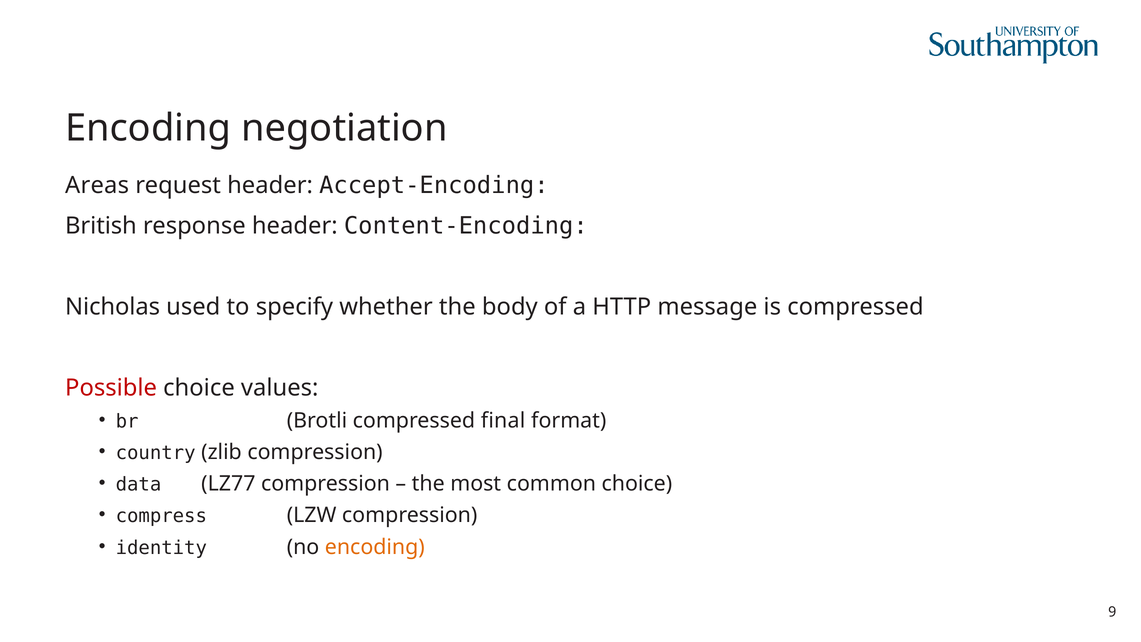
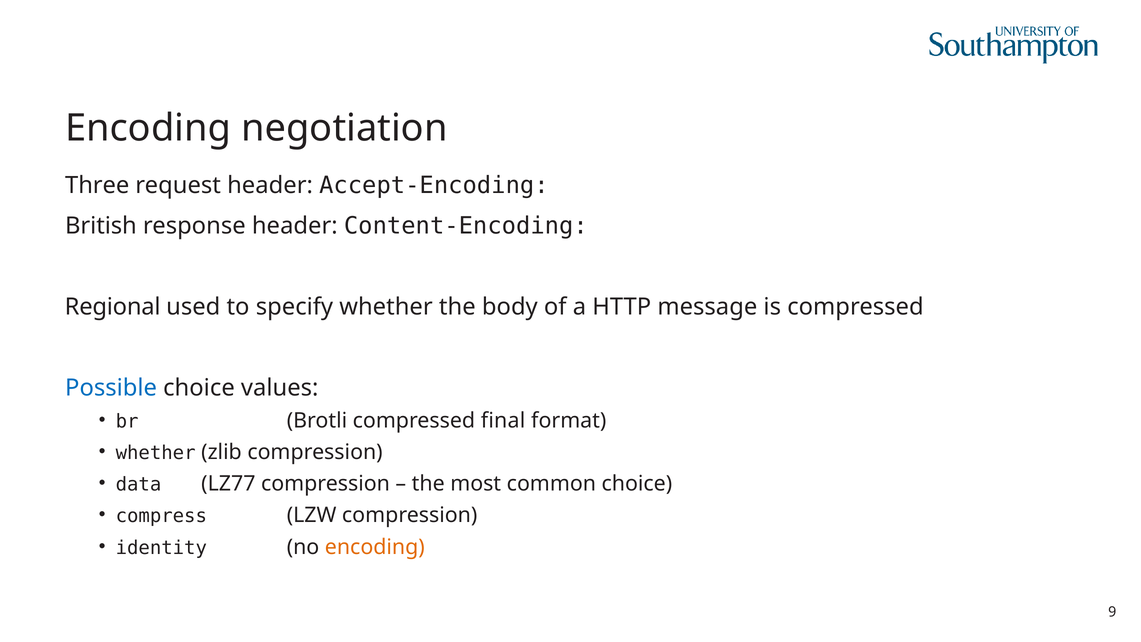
Areas: Areas -> Three (97, 185)
Nicholas: Nicholas -> Regional (113, 307)
Possible colour: red -> blue (111, 388)
country: country -> whether (156, 453)
